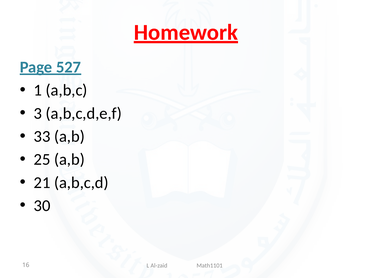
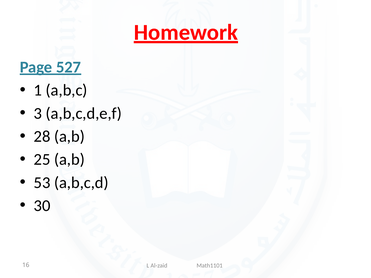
33: 33 -> 28 (42, 137)
21: 21 -> 53 (42, 183)
